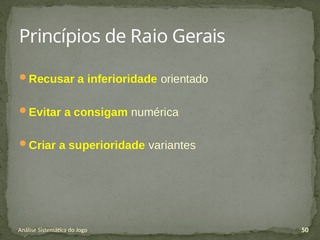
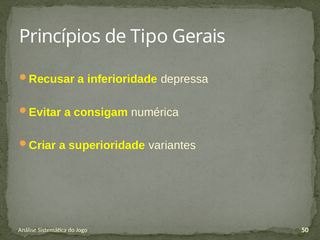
Raio: Raio -> Tipo (149, 37)
orientado: orientado -> depressa (185, 79)
